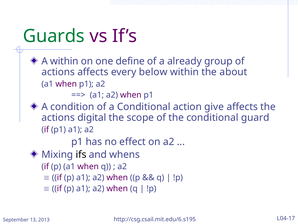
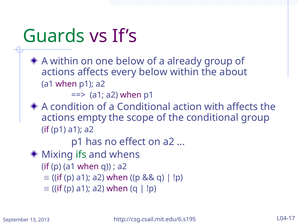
one define: define -> below (130, 61)
give: give -> with (214, 107)
digital: digital -> empty (92, 117)
conditional guard: guard -> group (255, 117)
ifs colour: black -> green (81, 154)
